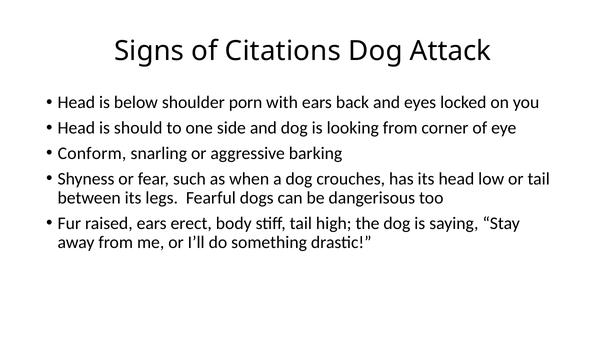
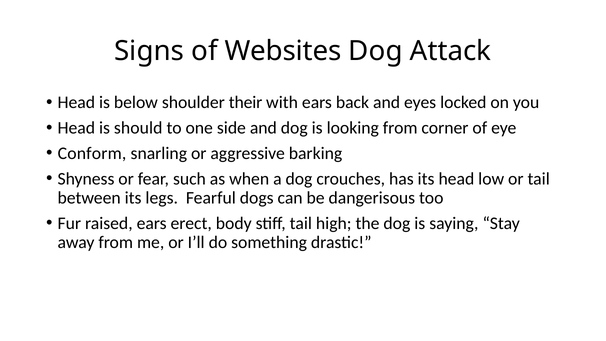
Citations: Citations -> Websites (283, 51)
porn: porn -> their (246, 102)
